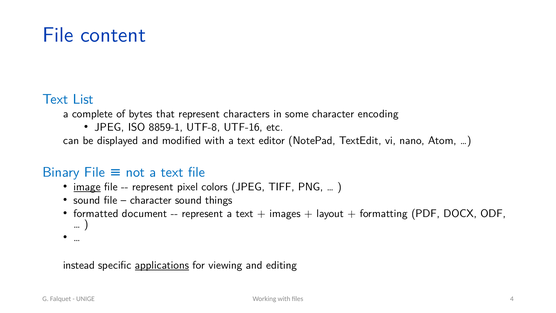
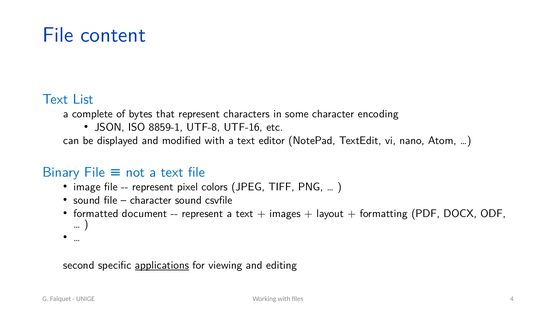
JPEG: JPEG -> JSON (109, 127)
image underline: present -> none (87, 187)
things: things -> csvfile (219, 200)
instead: instead -> second (79, 265)
